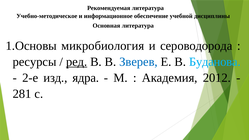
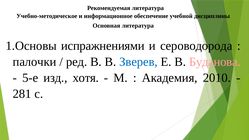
микробиология: микробиология -> испражнениями (103, 46)
ресурсы: ресурсы -> палочки (35, 62)
ред underline: present -> none (77, 62)
Буданова colour: light blue -> pink (215, 62)
2-е: 2-е -> 5-е (30, 78)
ядра: ядра -> хотя (86, 78)
2012: 2012 -> 2010 (217, 78)
